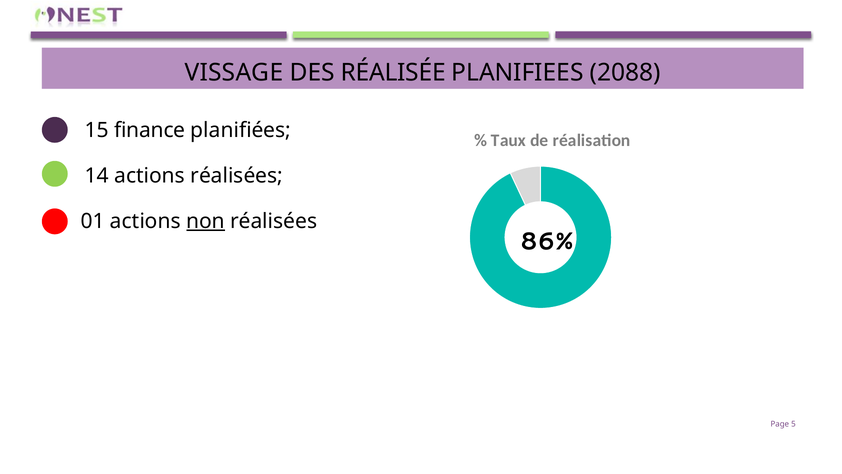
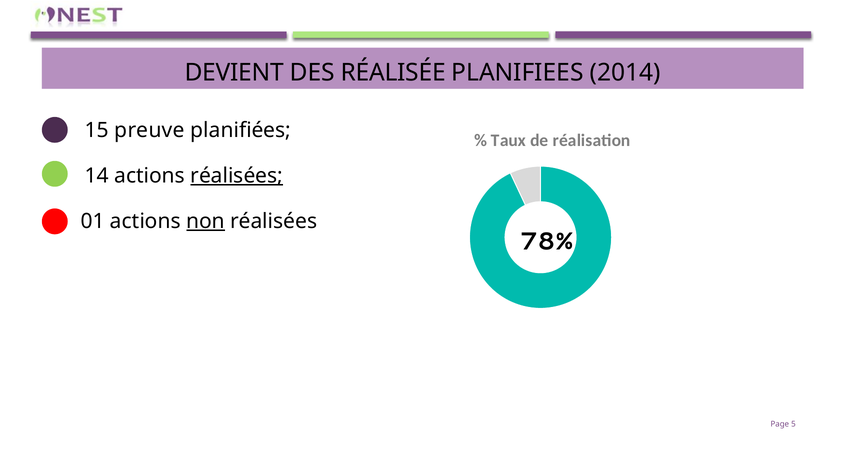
VISSAGE: VISSAGE -> DEVIENT (234, 73)
2088: 2088 -> 2014 (625, 73)
finance: finance -> preuve (149, 130)
réalisées underline: none -> present (237, 176)
86%: 86% -> 78% (547, 242)
